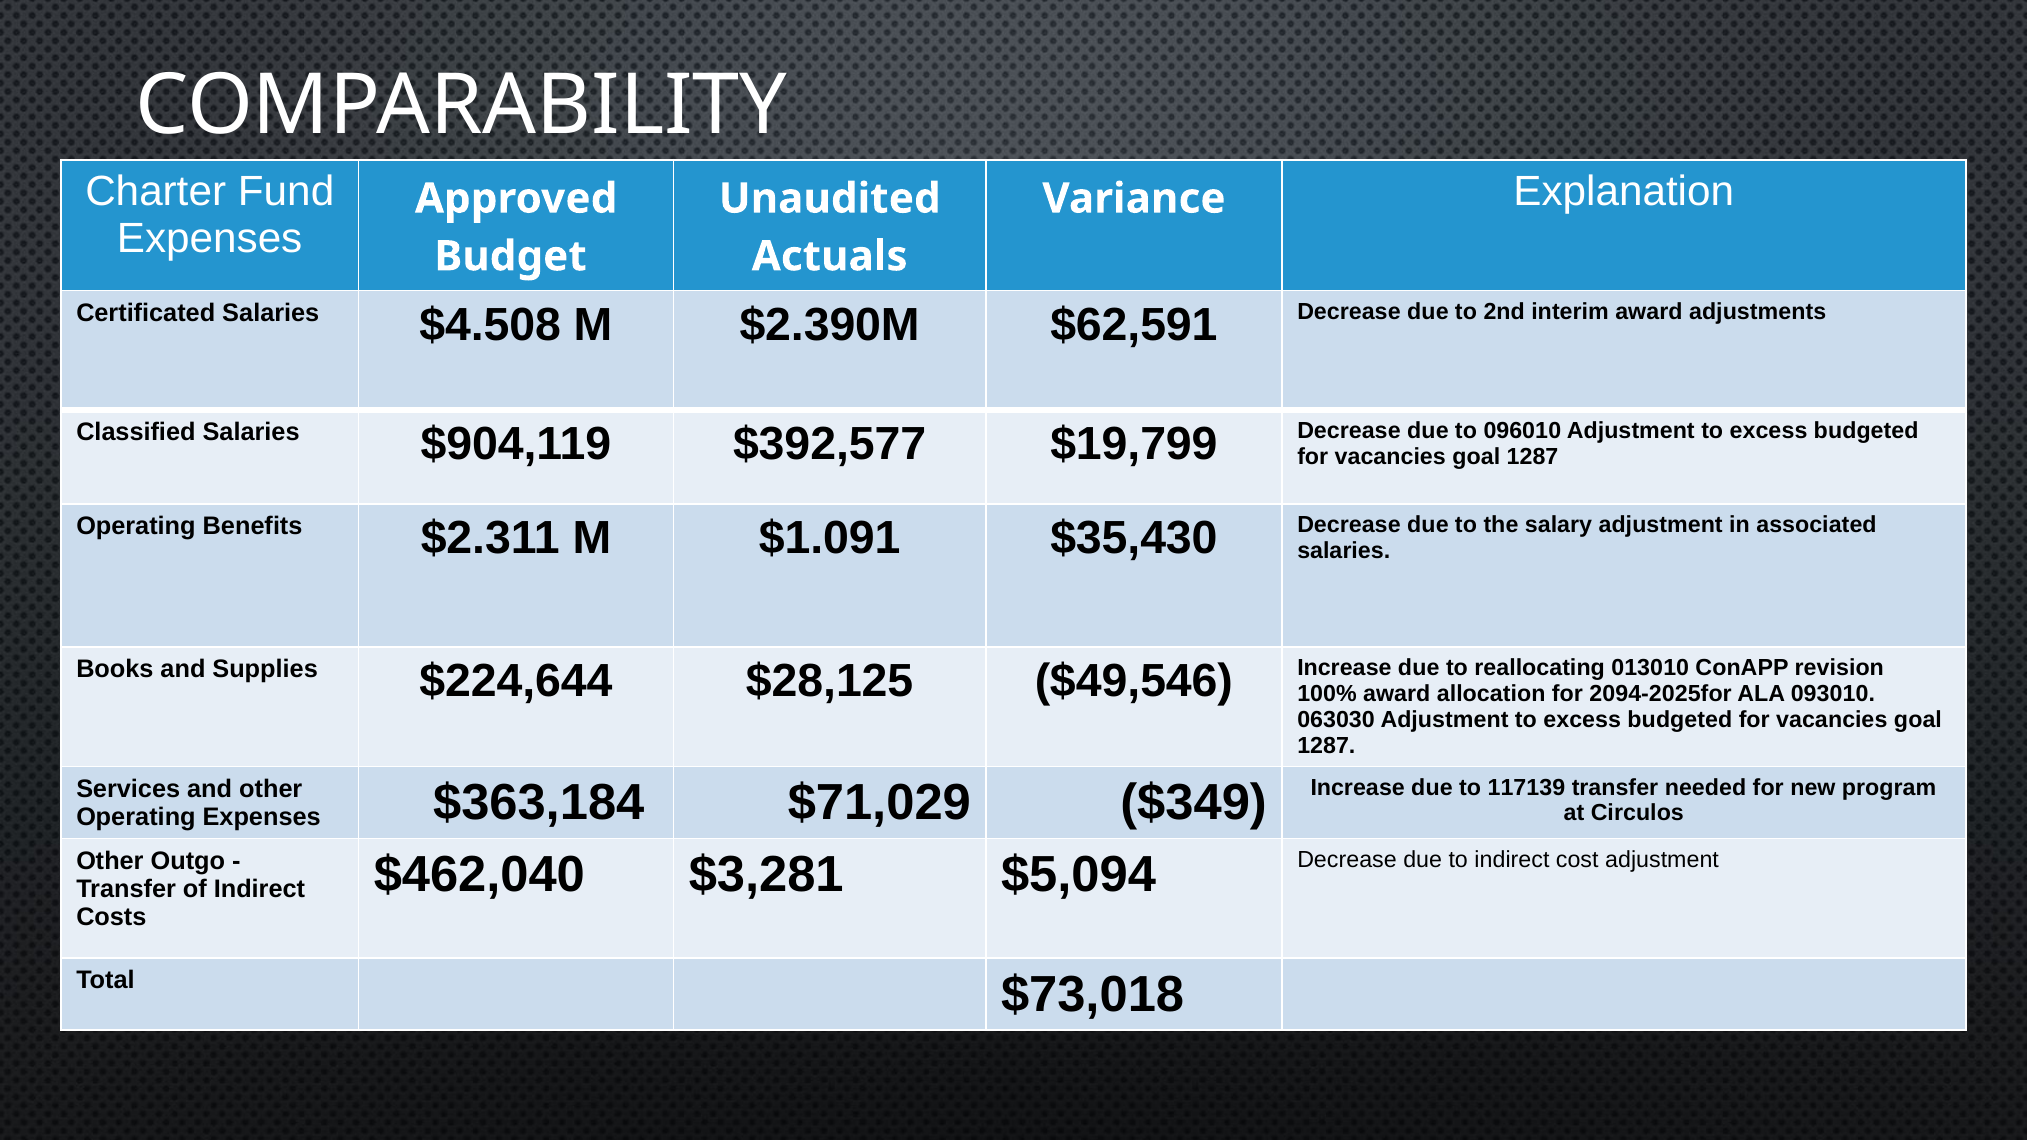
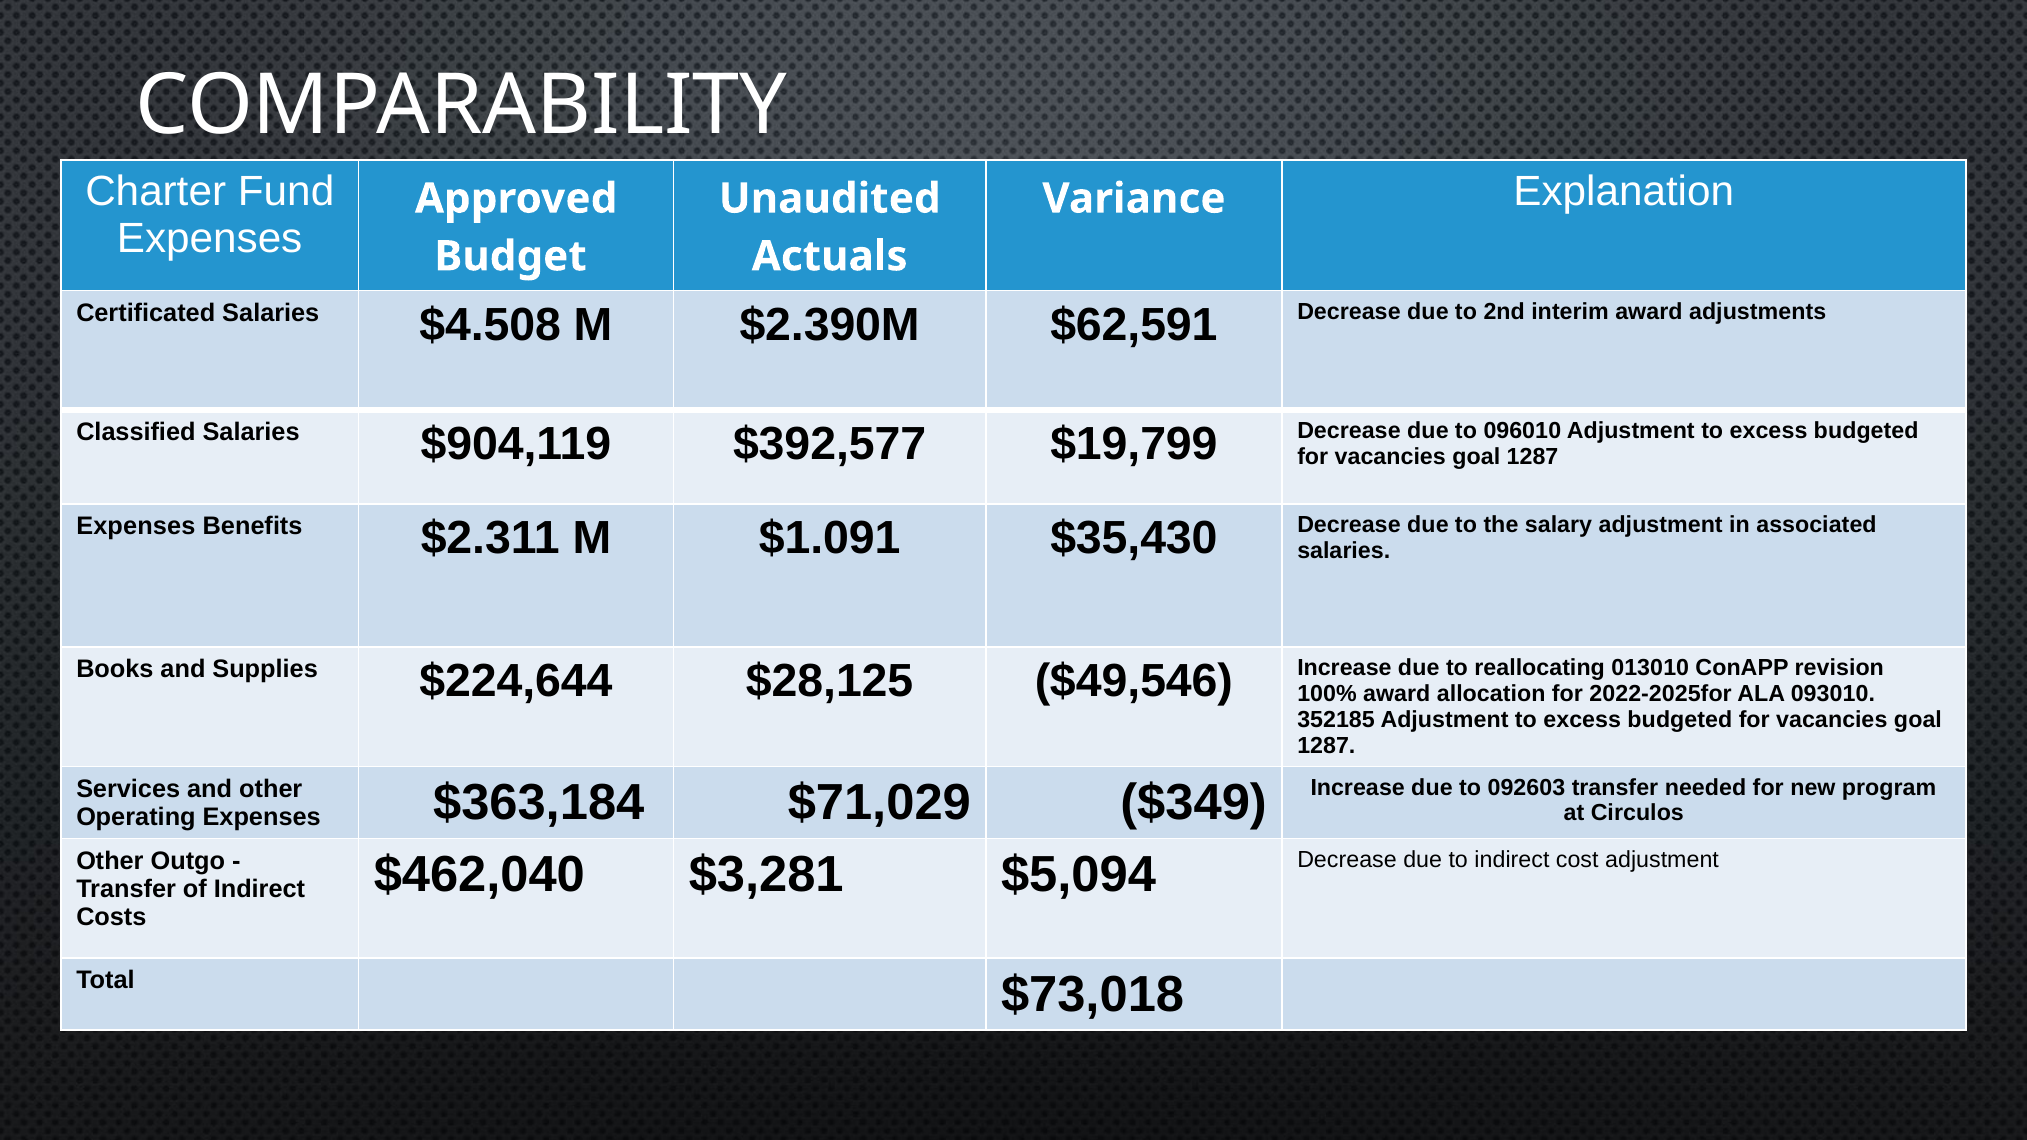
Operating: Operating -> Expenses (136, 526)
2094-2025for: 2094-2025for -> 2022-2025for (1661, 694)
063030: 063030 -> 352185 (1336, 720)
117139: 117139 -> 092603 (1526, 788)
